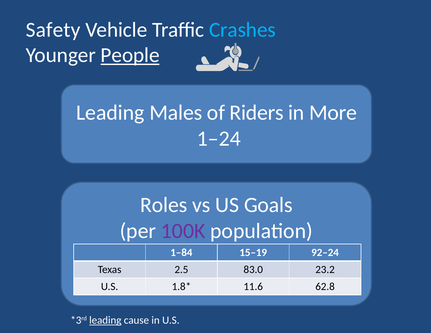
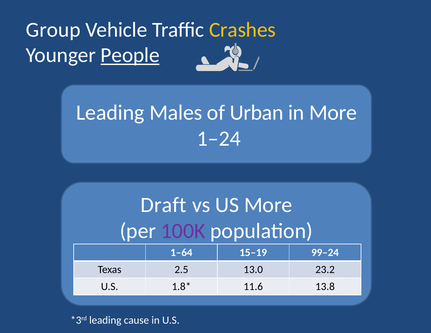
Safety: Safety -> Group (53, 30)
Crashes colour: light blue -> yellow (242, 30)
Riders: Riders -> Urban (257, 113)
Roles: Roles -> Draft (164, 205)
US Goals: Goals -> More (268, 205)
1–84: 1–84 -> 1–64 (181, 253)
92–24: 92–24 -> 99–24 (325, 253)
83.0: 83.0 -> 13.0 (253, 270)
62.8: 62.8 -> 13.8 (325, 287)
leading underline: present -> none (105, 320)
